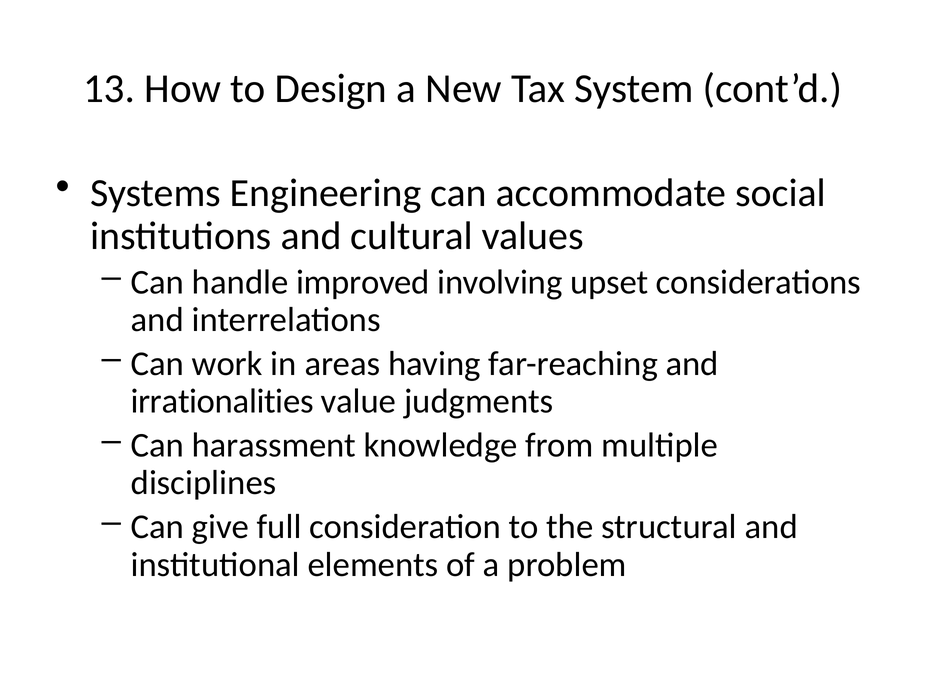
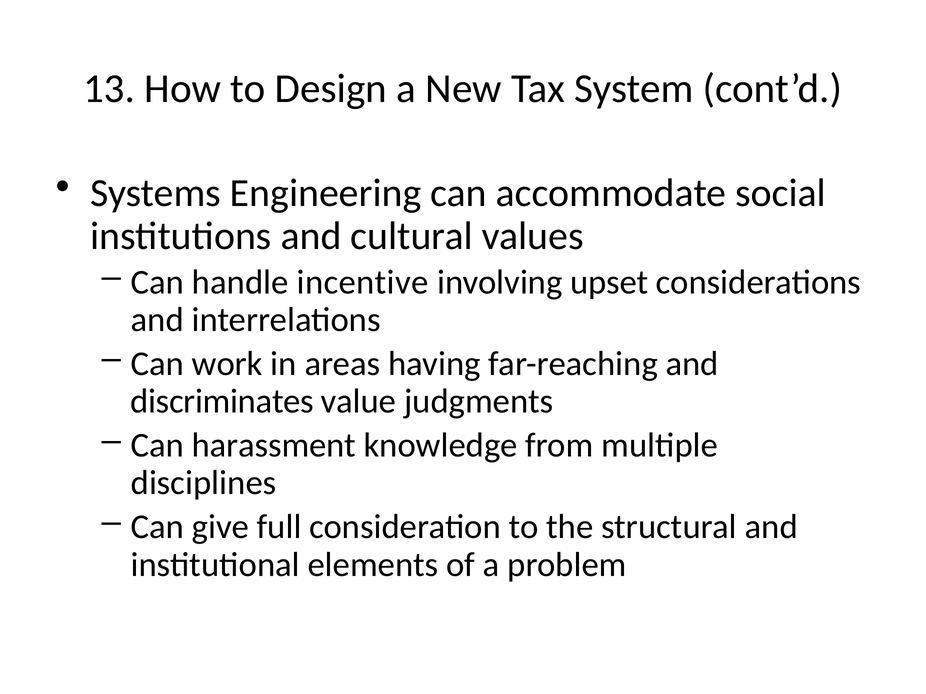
improved: improved -> incentive (363, 283)
irrationalities: irrationalities -> discriminates (222, 402)
